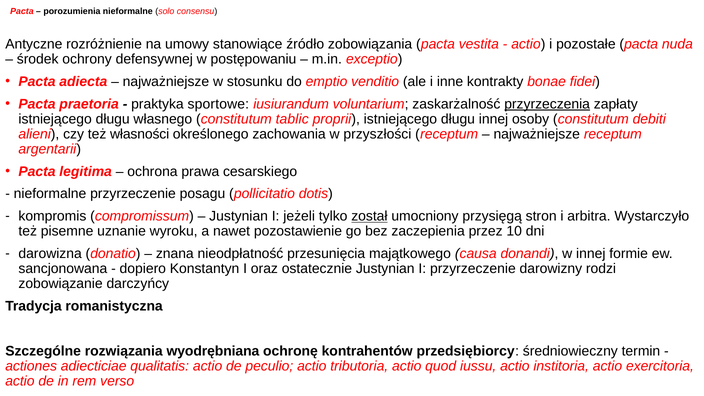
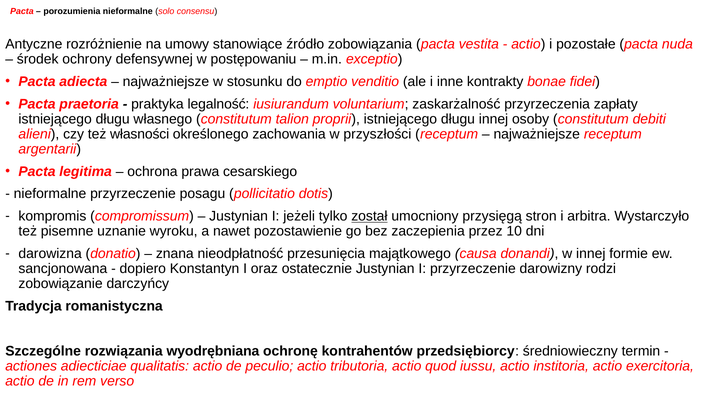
sportowe: sportowe -> legalność (218, 104)
przyrzeczenia underline: present -> none (547, 104)
tablic: tablic -> talion (292, 119)
